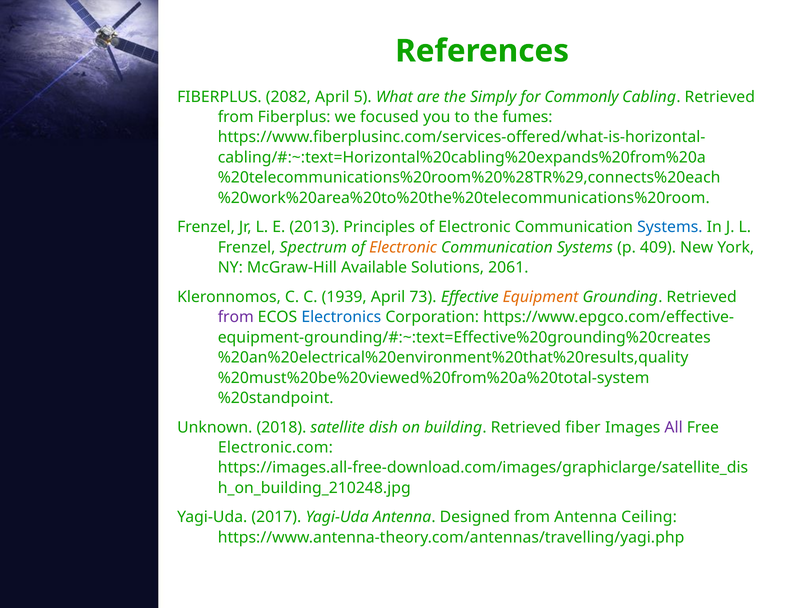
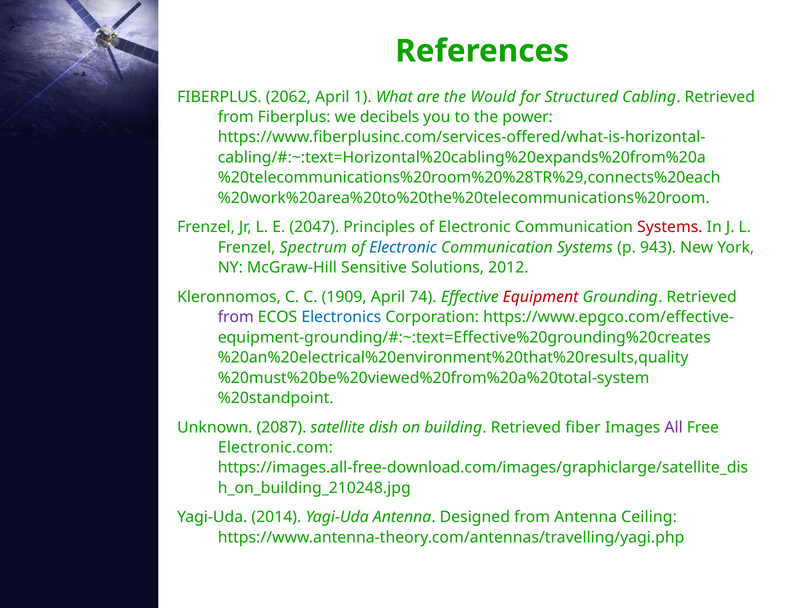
2082: 2082 -> 2062 (288, 97)
5: 5 -> 1 (363, 97)
Simply: Simply -> Would (493, 97)
Commonly: Commonly -> Structured (581, 97)
focused: focused -> decibels (390, 117)
fumes: fumes -> power (528, 117)
2013: 2013 -> 2047 (314, 227)
Systems colour: blue -> red (670, 227)
Electronic colour: orange -> blue (403, 248)
409: 409 -> 943 (658, 248)
Available: Available -> Sensitive (374, 268)
2061: 2061 -> 2012 (508, 268)
1939: 1939 -> 1909 (344, 297)
73: 73 -> 74 (423, 297)
Equipment colour: orange -> red (541, 297)
2018: 2018 -> 2087 (281, 427)
2017: 2017 -> 2014 (276, 517)
